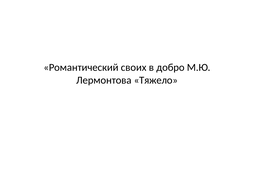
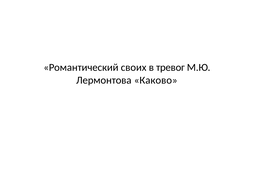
добро: добро -> тревог (170, 68)
Тяжело: Тяжело -> Каково (156, 80)
